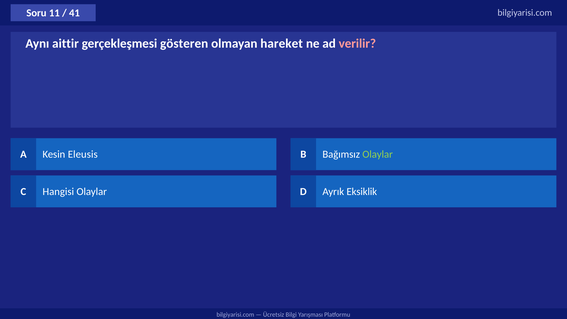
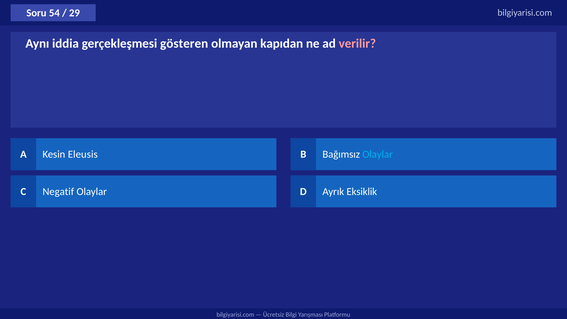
11: 11 -> 54 (54, 13)
41: 41 -> 29 (74, 13)
aittir: aittir -> iddia (65, 44)
hareket: hareket -> kapıdan (282, 44)
Olaylar colour: light green -> light blue (378, 154)
Hangisi: Hangisi -> Negatif (58, 191)
